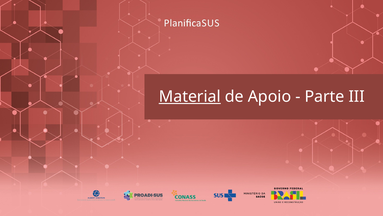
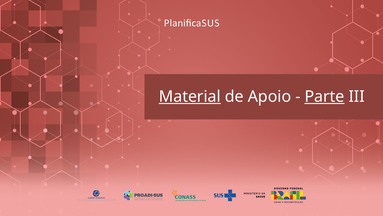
Parte underline: none -> present (325, 96)
